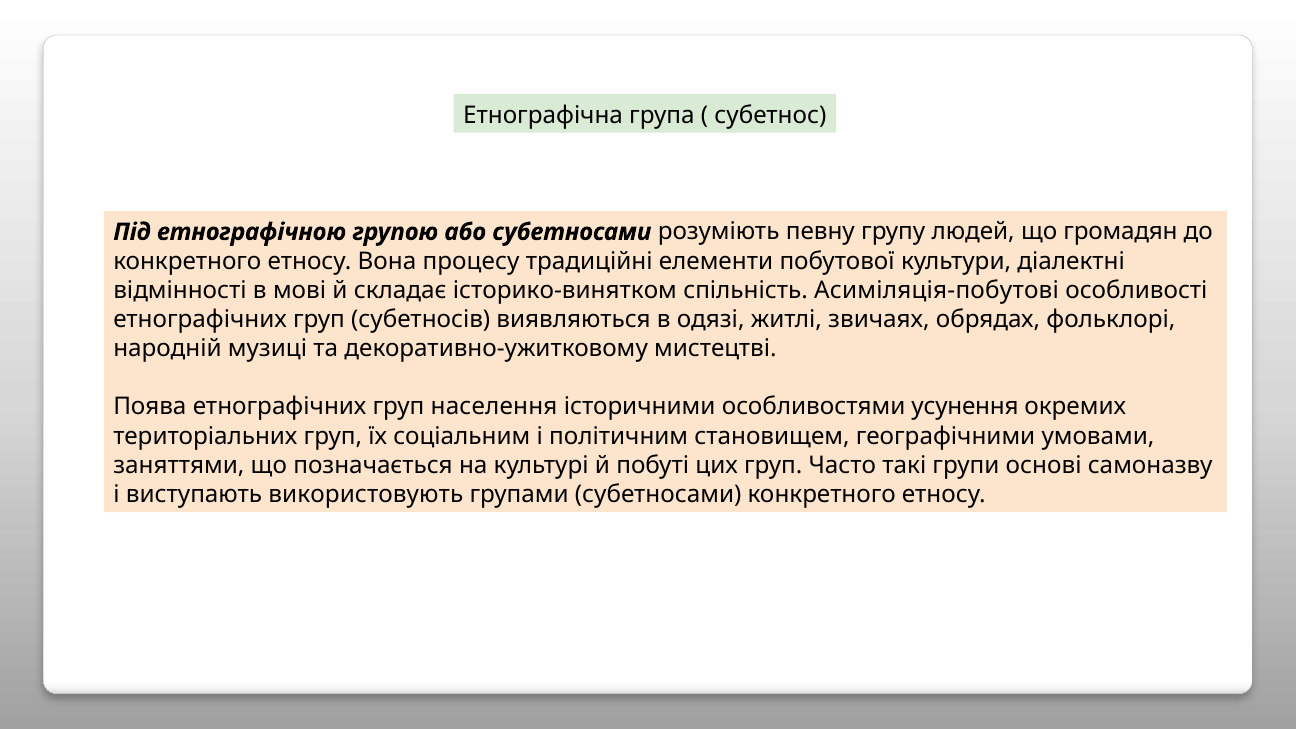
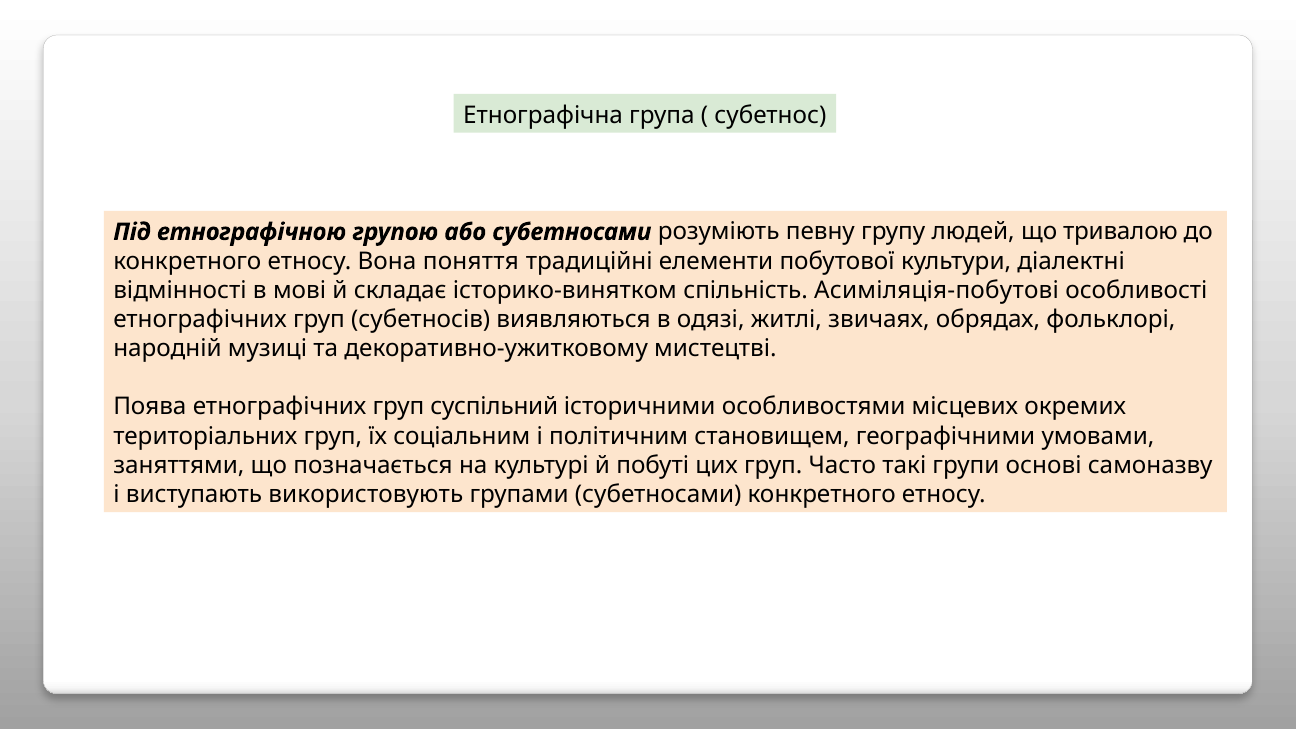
громадян: громадян -> тривалою (1120, 232)
процесу: процесу -> поняття (471, 261)
населення: населення -> суспільний (494, 407)
усунення: усунення -> місцевих (965, 407)
